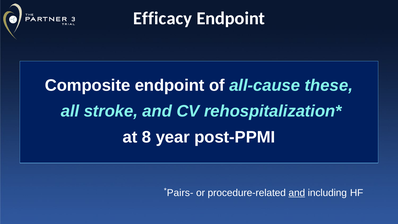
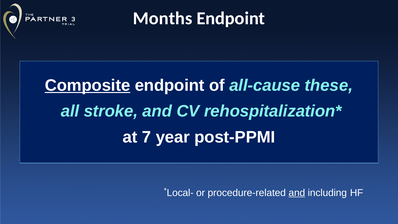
Efficacy: Efficacy -> Months (163, 18)
Composite underline: none -> present (88, 85)
8: 8 -> 7 (147, 137)
Pairs-: Pairs- -> Local- (180, 193)
